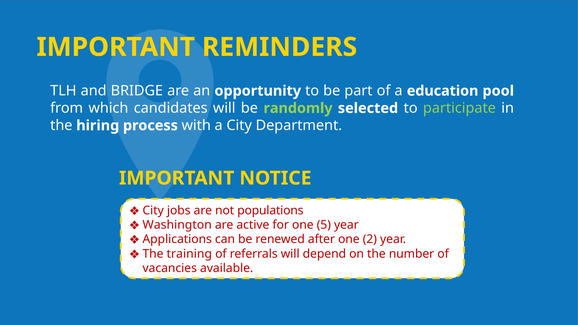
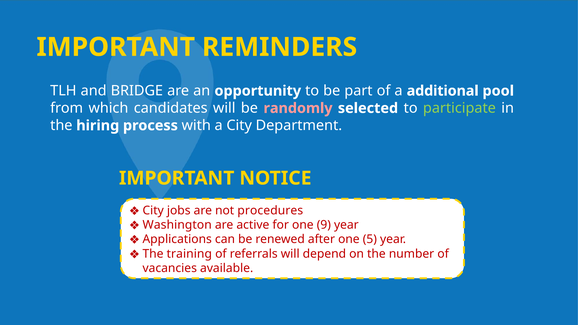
education: education -> additional (443, 91)
randomly colour: light green -> pink (298, 108)
populations: populations -> procedures (270, 210)
5: 5 -> 9 (324, 225)
2: 2 -> 5 (370, 239)
